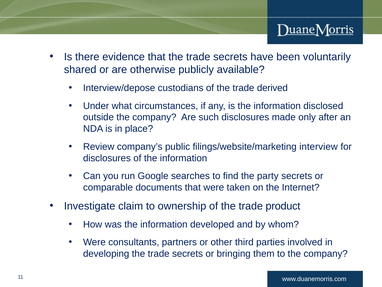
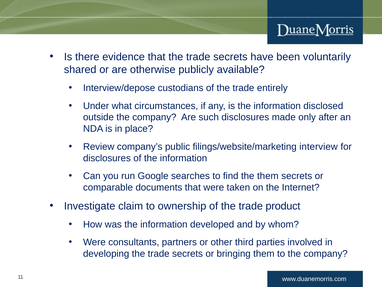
derived: derived -> entirely (272, 88)
the party: party -> them (268, 176)
